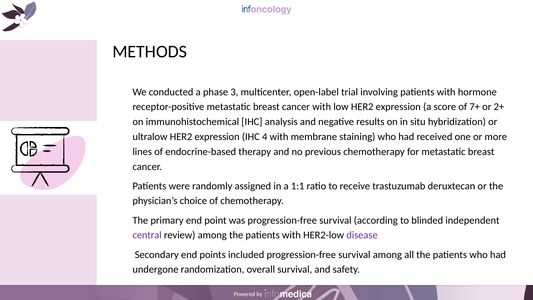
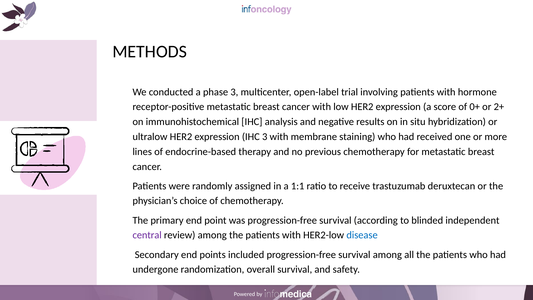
7+: 7+ -> 0+ (475, 107)
IHC 4: 4 -> 3 (265, 137)
disease colour: purple -> blue (362, 235)
